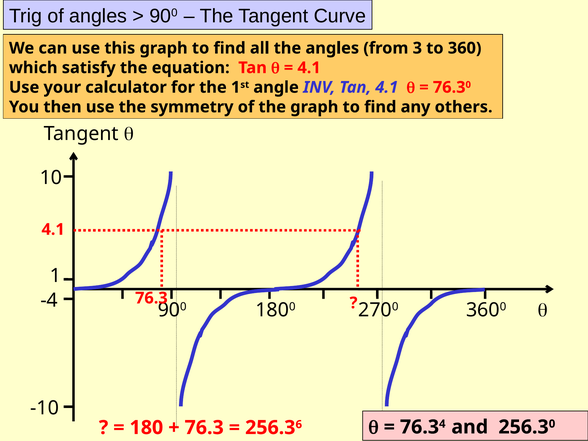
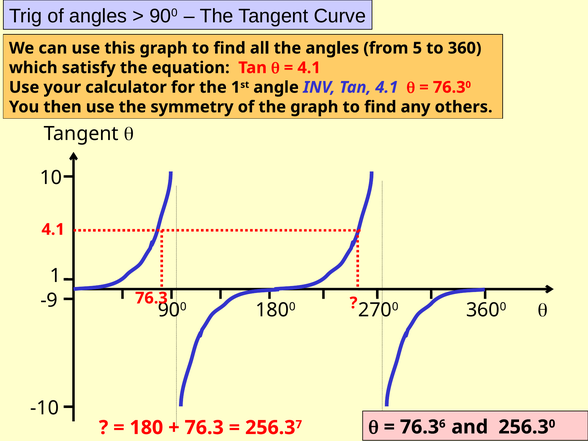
3: 3 -> 5 (417, 48)
-4: -4 -> -9 (49, 300)
6: 6 -> 7 (299, 424)
4: 4 -> 6 (442, 424)
